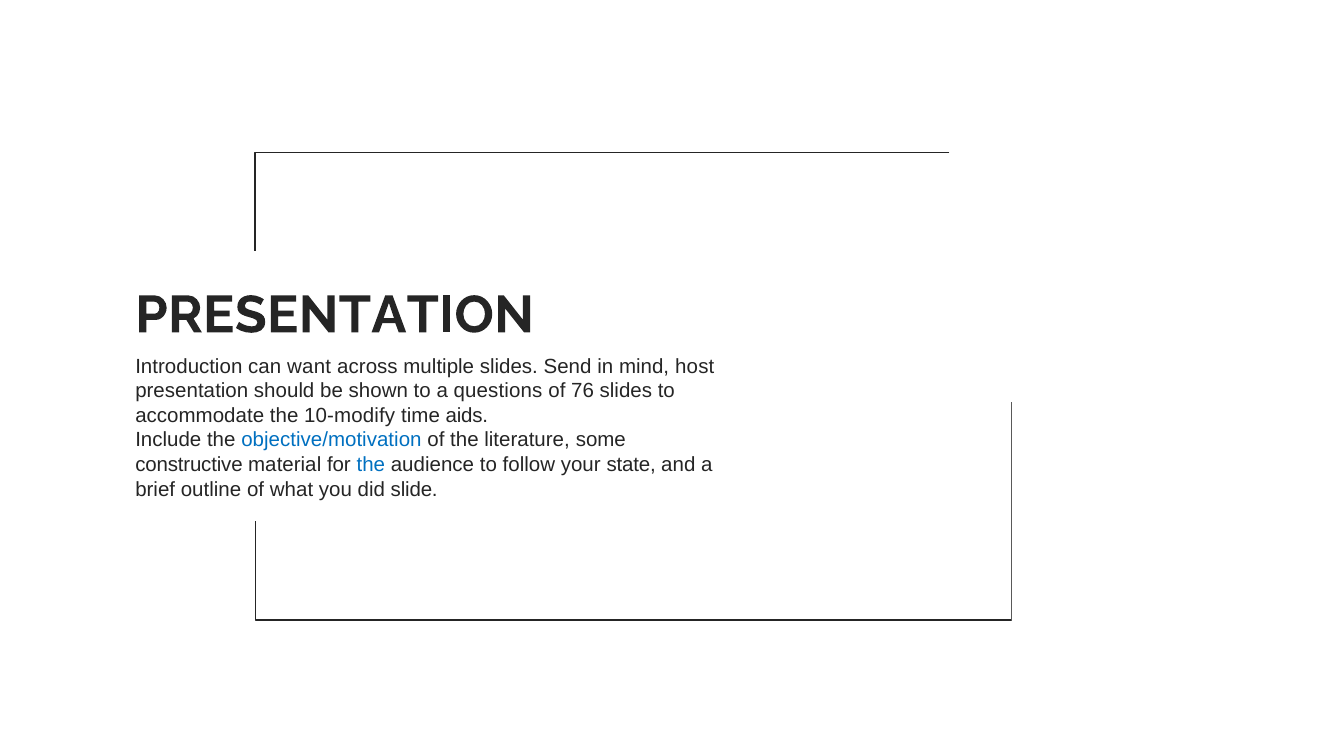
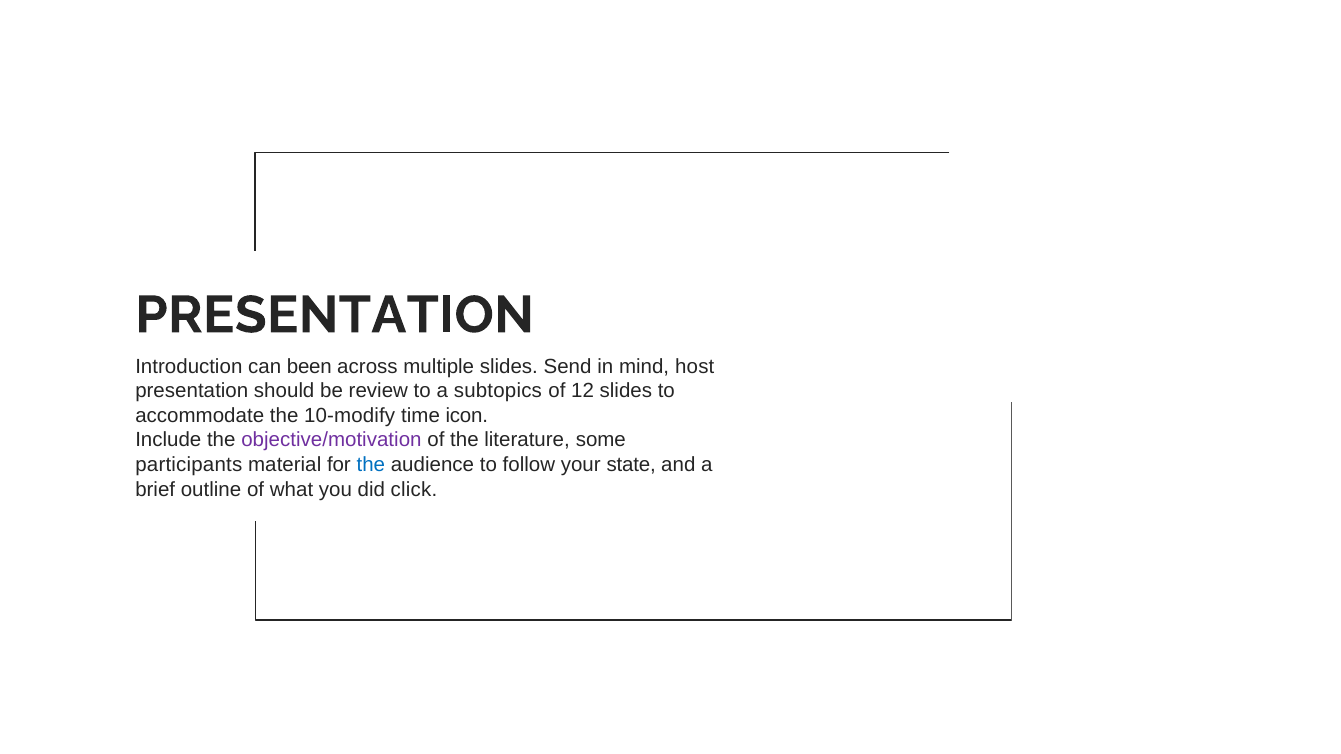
want: want -> been (309, 367)
shown: shown -> review (378, 391)
questions: questions -> subtopics (498, 391)
76: 76 -> 12 (583, 391)
aids: aids -> icon (467, 416)
objective/motivation colour: blue -> purple (331, 440)
constructive: constructive -> participants (189, 465)
slide: slide -> click (414, 490)
